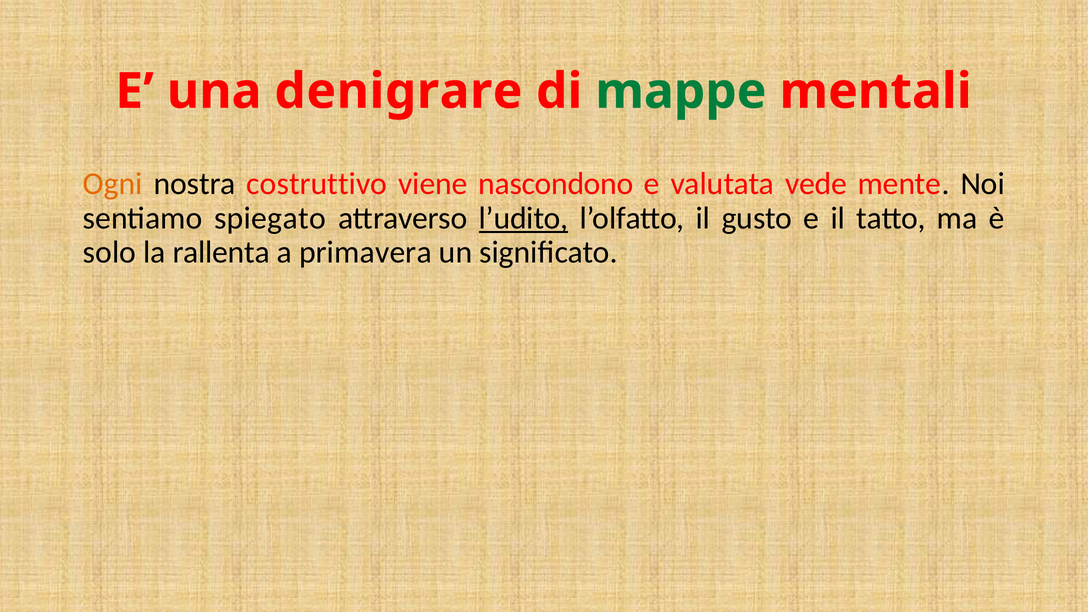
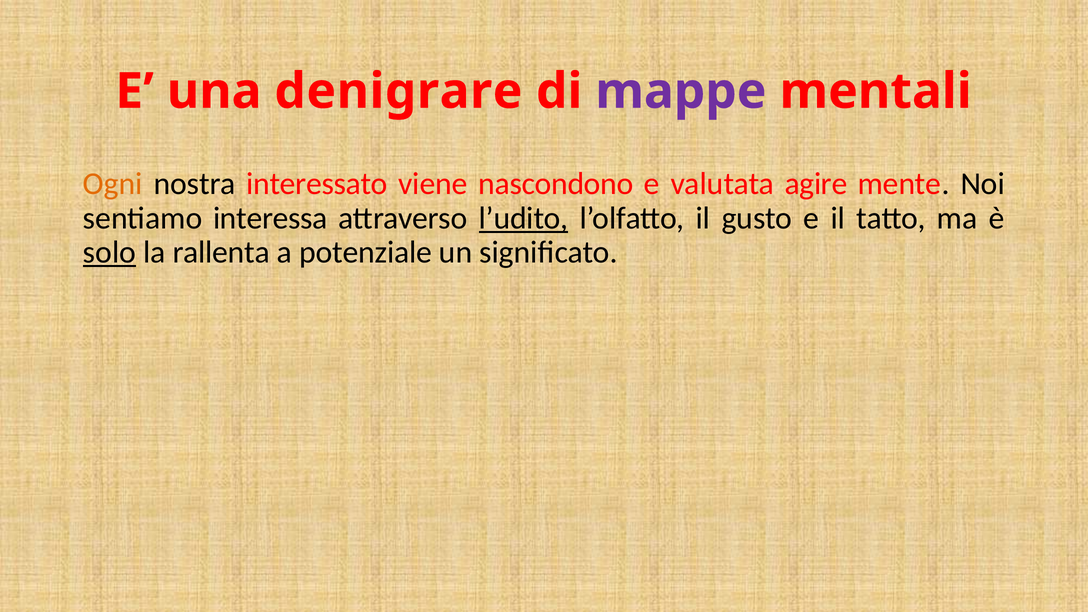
mappe colour: green -> purple (681, 91)
costruttivo: costruttivo -> interessato (317, 184)
vede: vede -> agire (816, 184)
spiegato: spiegato -> interessa (270, 218)
solo underline: none -> present (109, 253)
primavera: primavera -> potenziale (366, 253)
